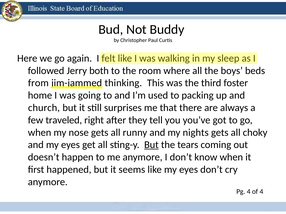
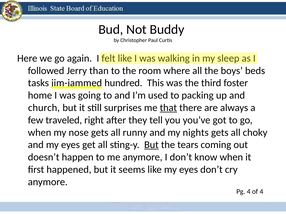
both: both -> than (99, 71)
from: from -> tasks (38, 83)
thinking: thinking -> hundred (123, 83)
that underline: none -> present (168, 108)
